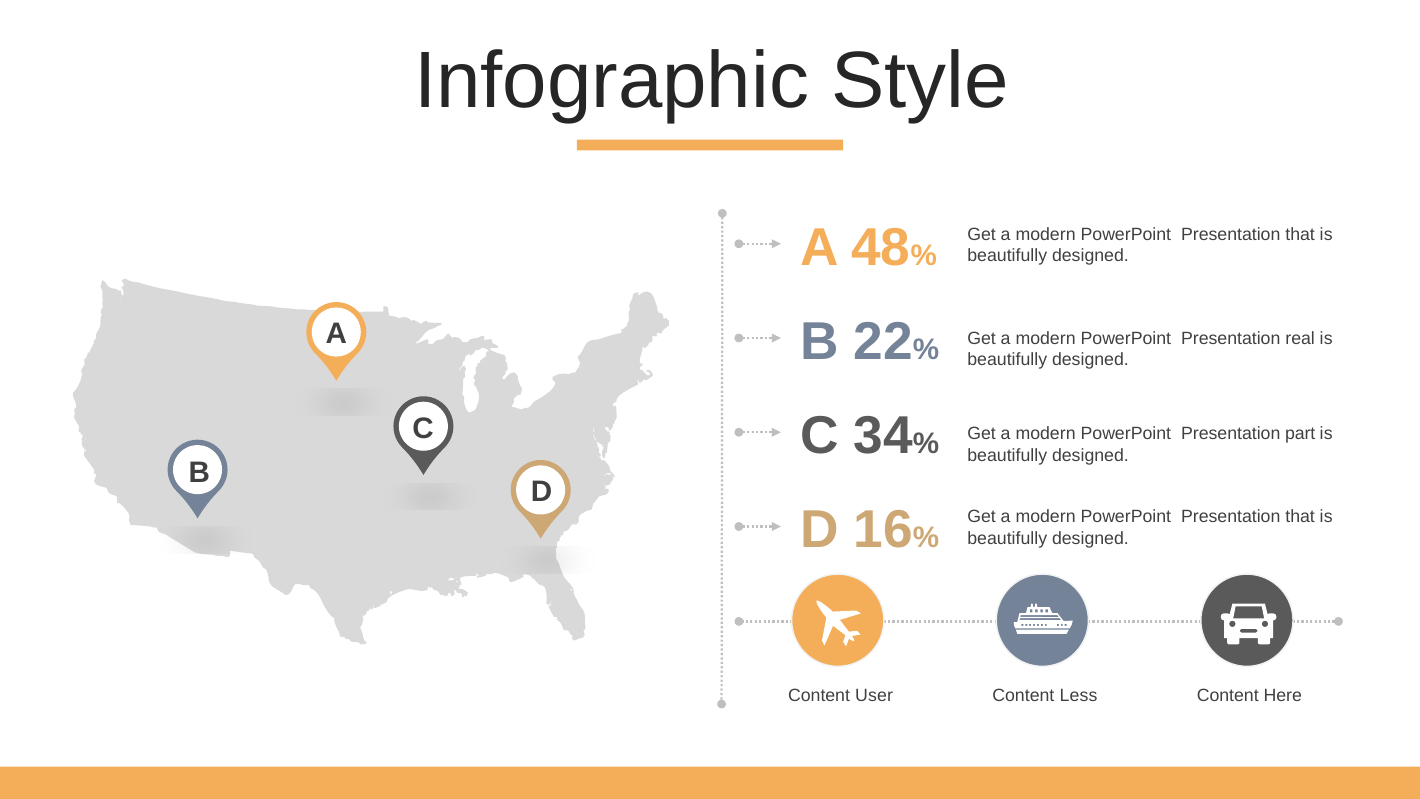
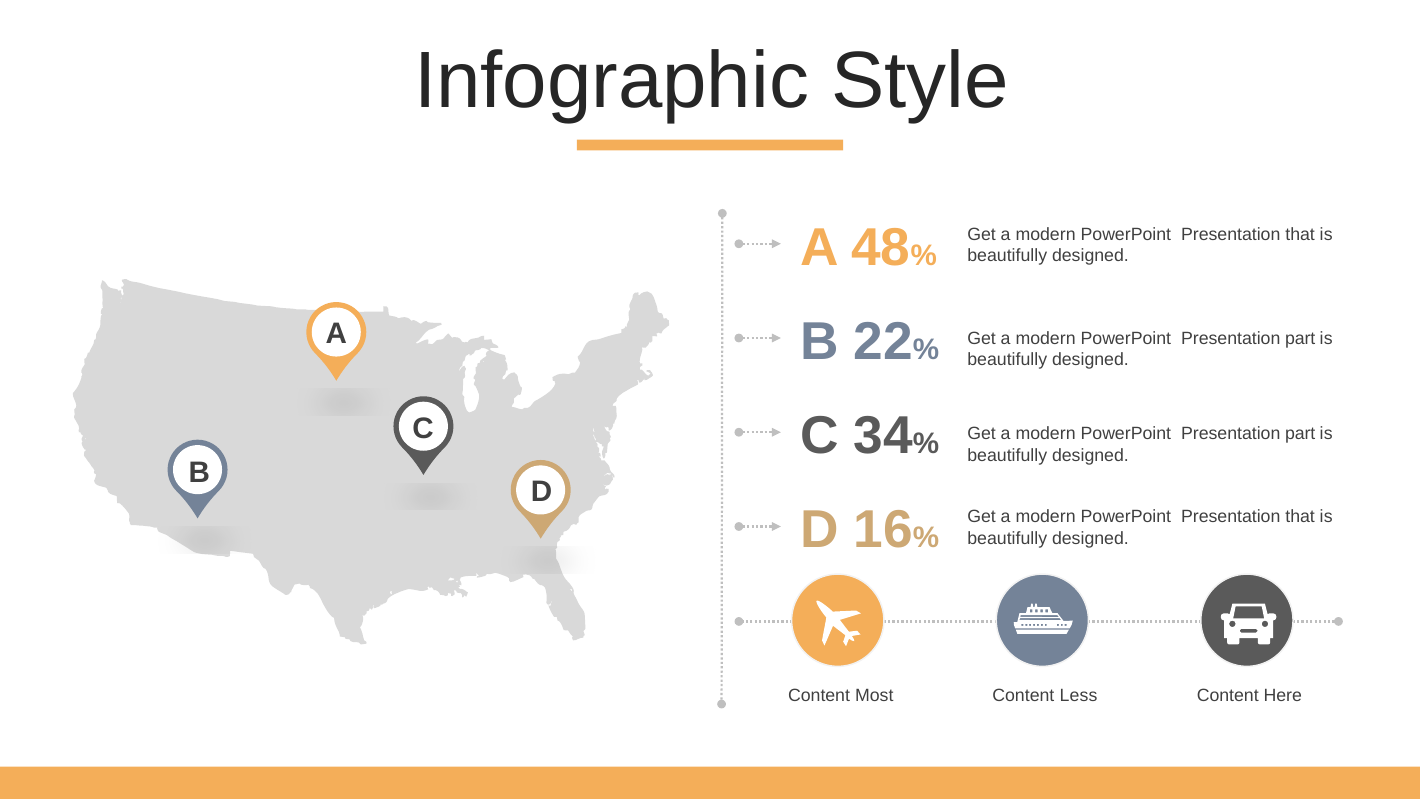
real: real -> part (1300, 338)
User: User -> Most (874, 695)
